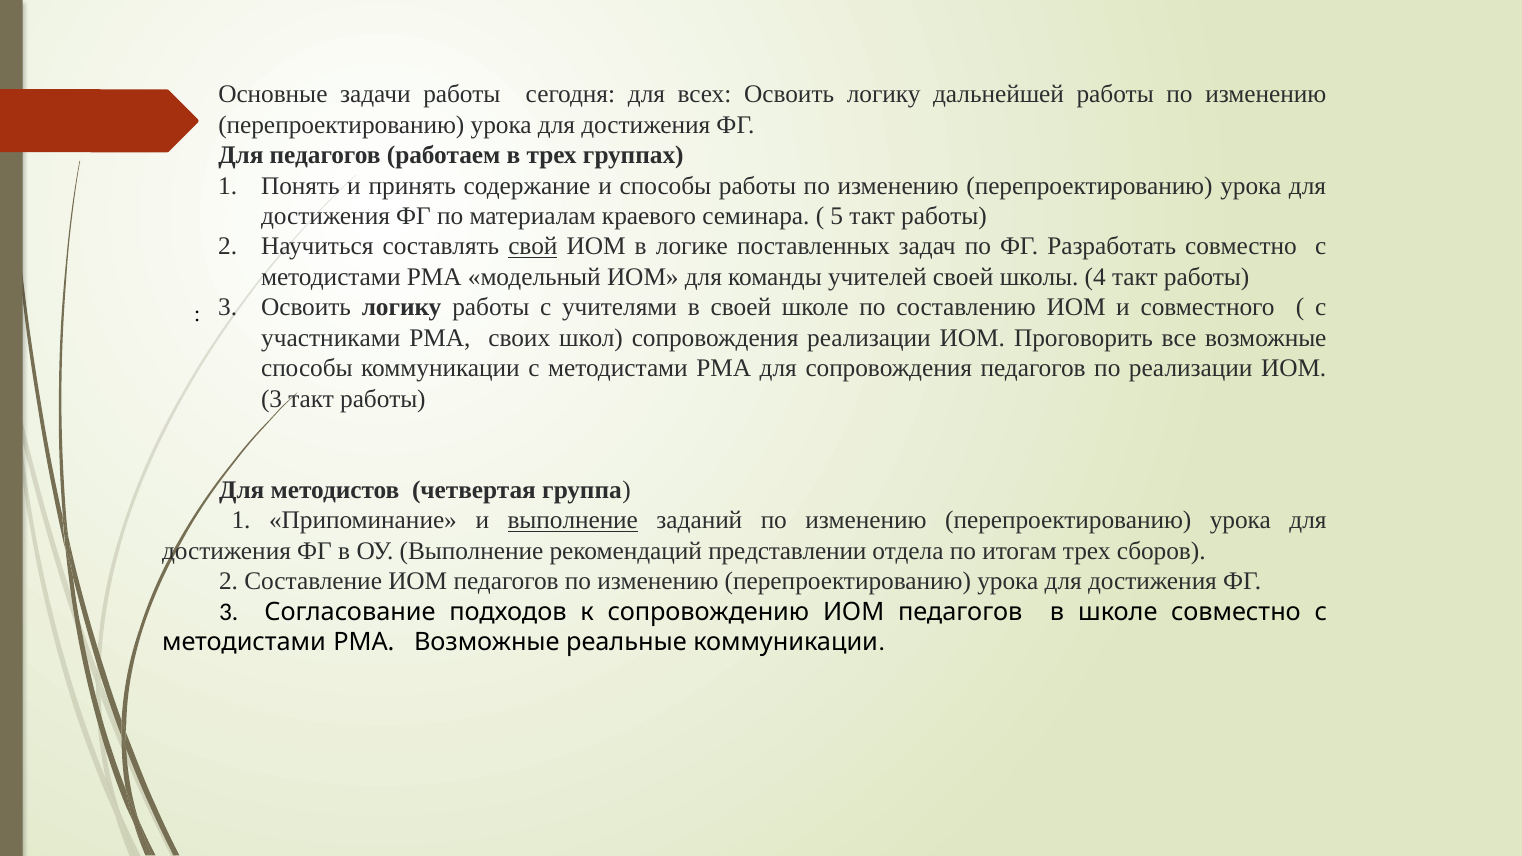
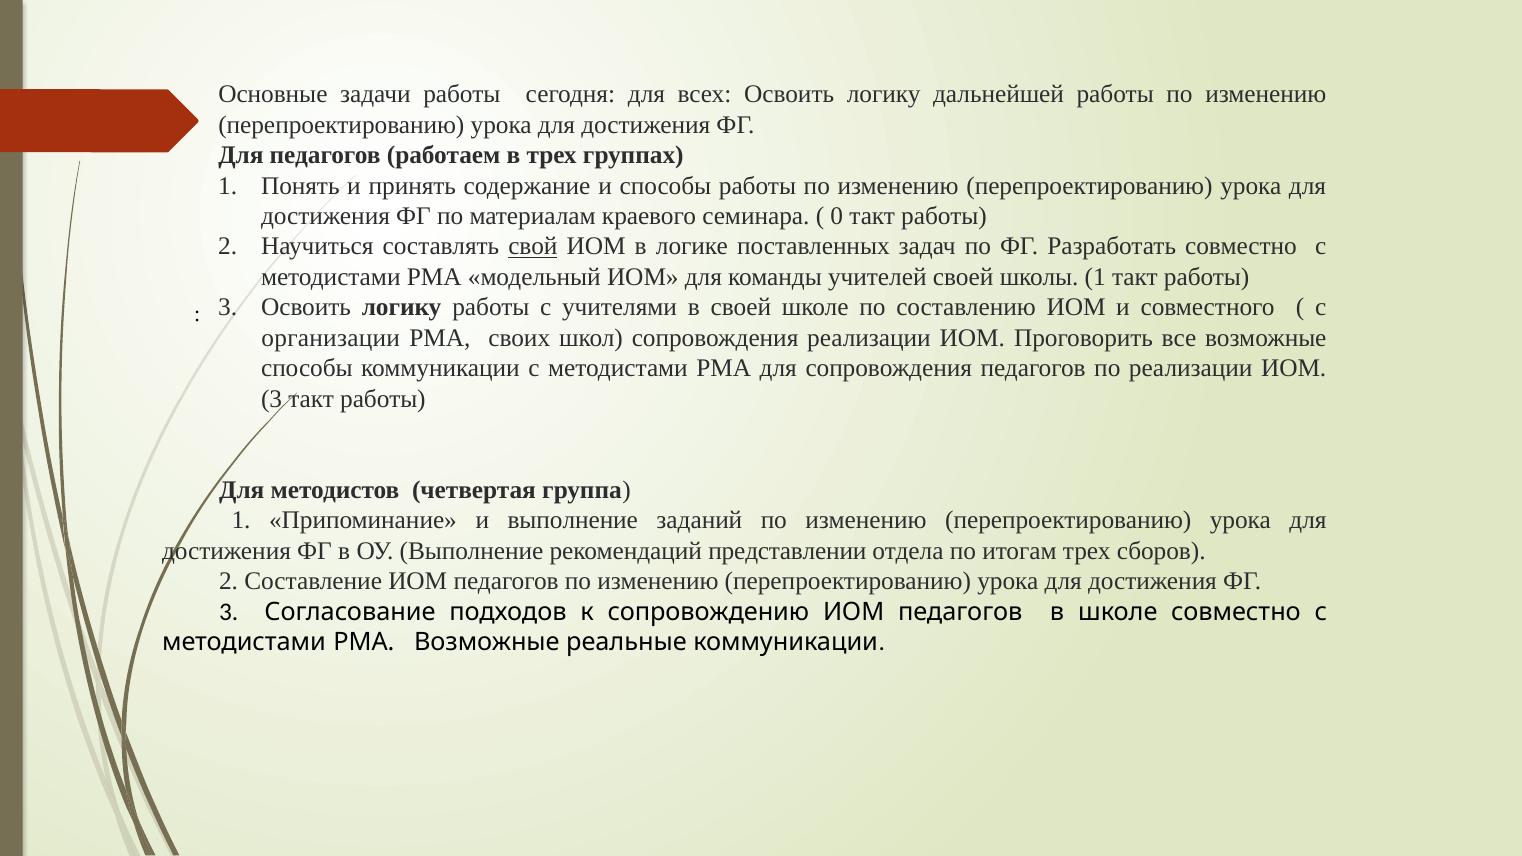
5: 5 -> 0 (837, 216)
школы 4: 4 -> 1 (1095, 277)
участниками: участниками -> организации (331, 338)
выполнение underline: present -> none (573, 520)
